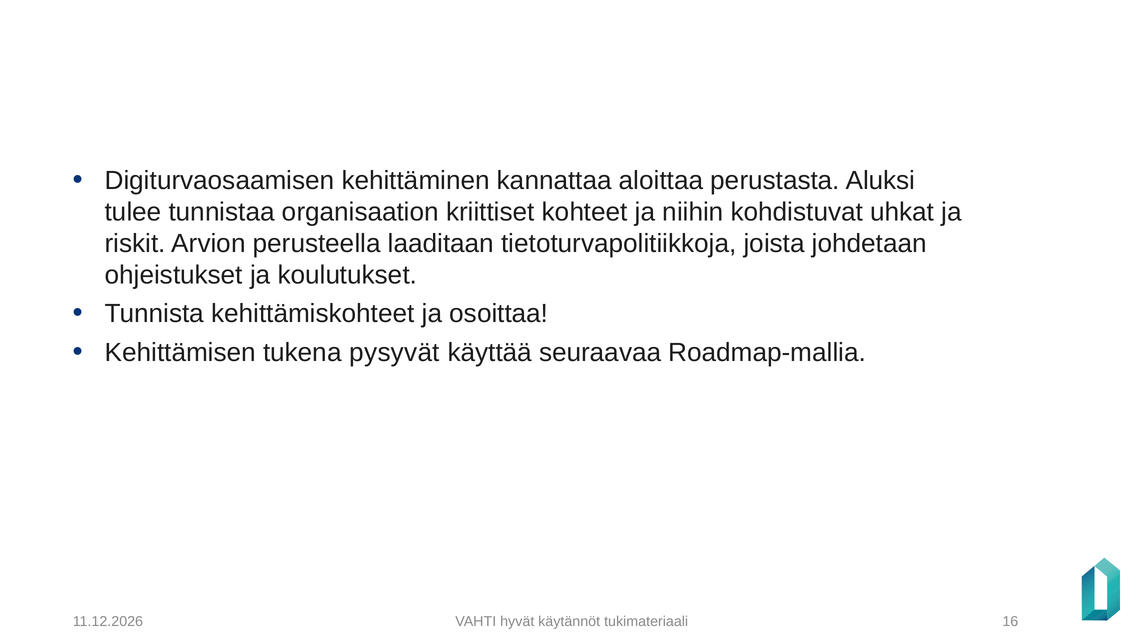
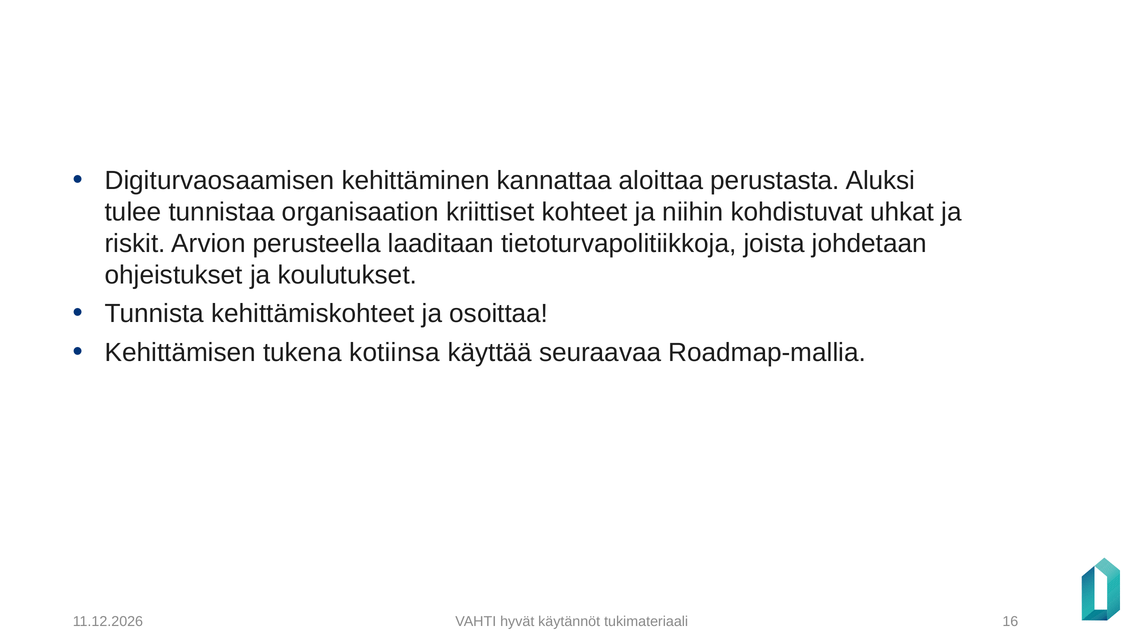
pysyvät: pysyvät -> kotiinsa (395, 352)
